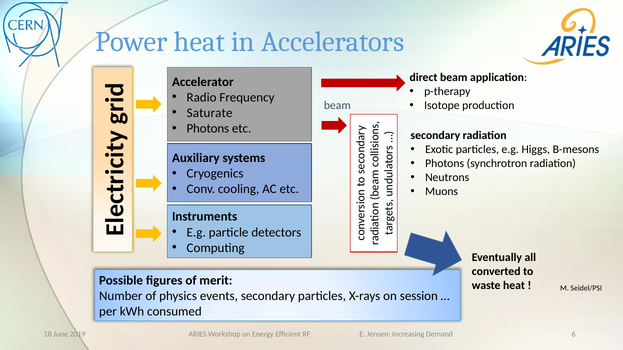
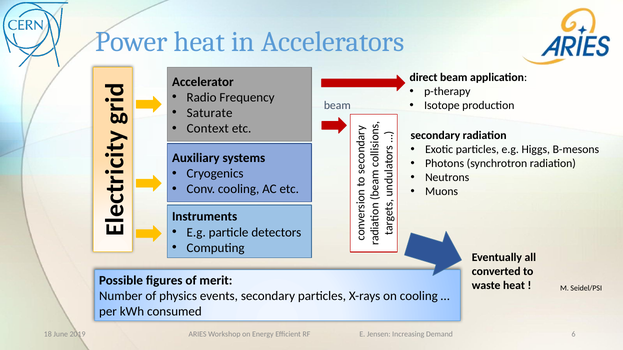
Photons: Photons -> Context (208, 129)
on session: session -> cooling (419, 296)
